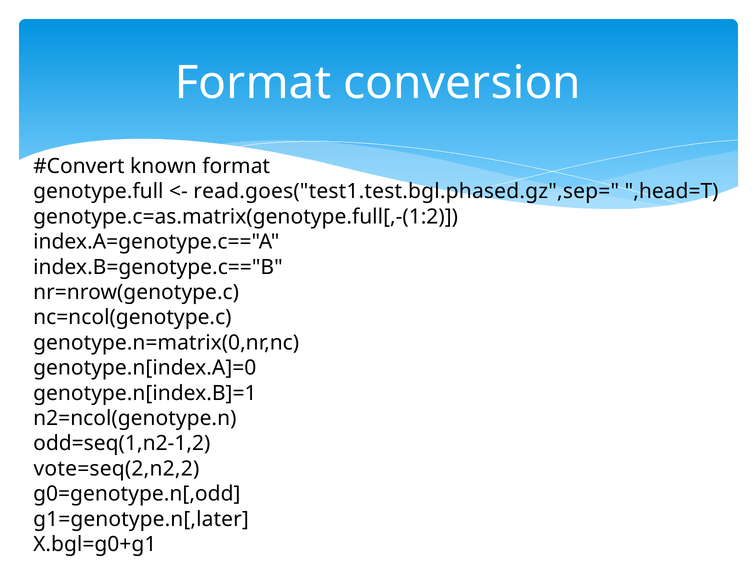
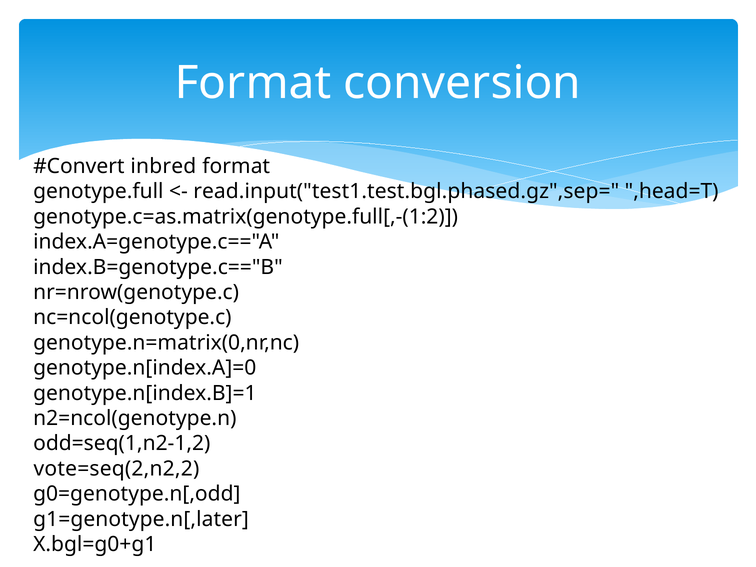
known: known -> inbred (163, 166)
read.goes("test1.test.bgl.phased.gz",sep=: read.goes("test1.test.bgl.phased.gz",sep= -> read.input("test1.test.bgl.phased.gz",sep= (406, 191)
